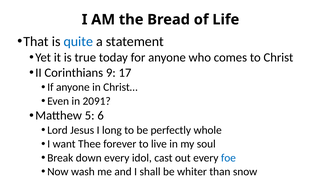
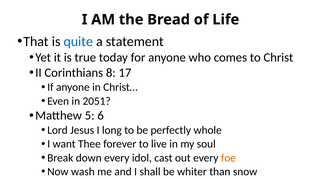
9: 9 -> 8 (111, 73)
2091: 2091 -> 2051 (97, 101)
foe colour: blue -> orange (228, 158)
